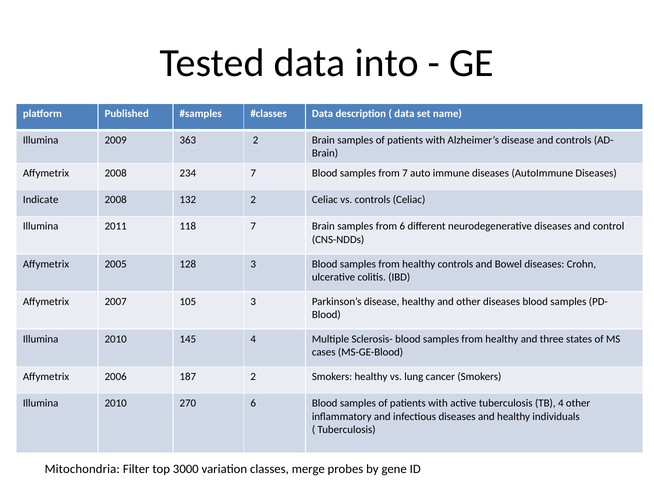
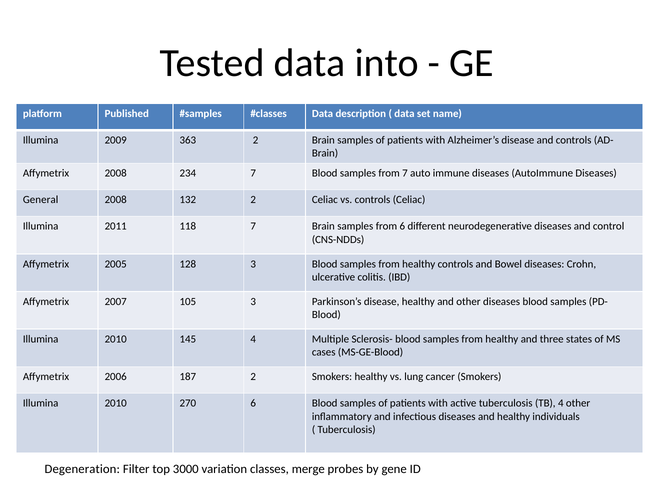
Indicate: Indicate -> General (41, 200)
Mitochondria: Mitochondria -> Degeneration (82, 470)
